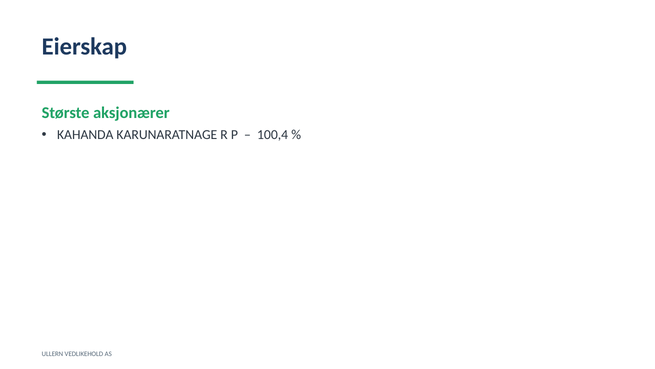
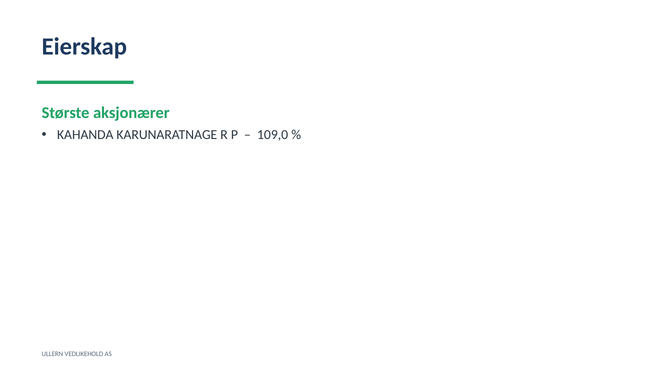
100,4: 100,4 -> 109,0 (273, 135)
